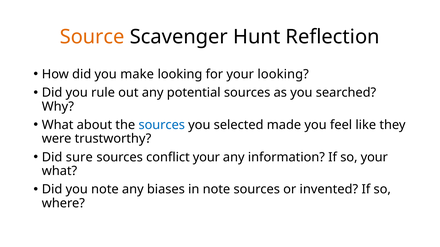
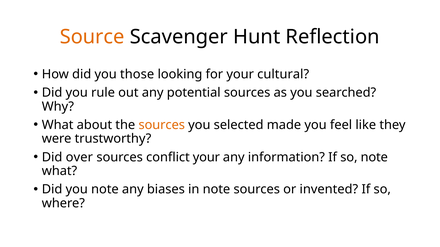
make: make -> those (137, 74)
your looking: looking -> cultural (283, 74)
sources colour: blue -> orange (162, 125)
sure: sure -> over (79, 157)
so your: your -> note (374, 157)
